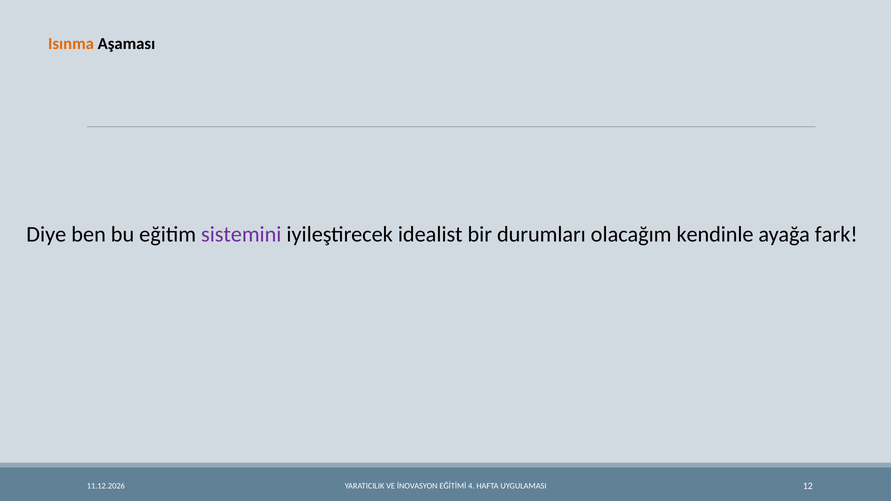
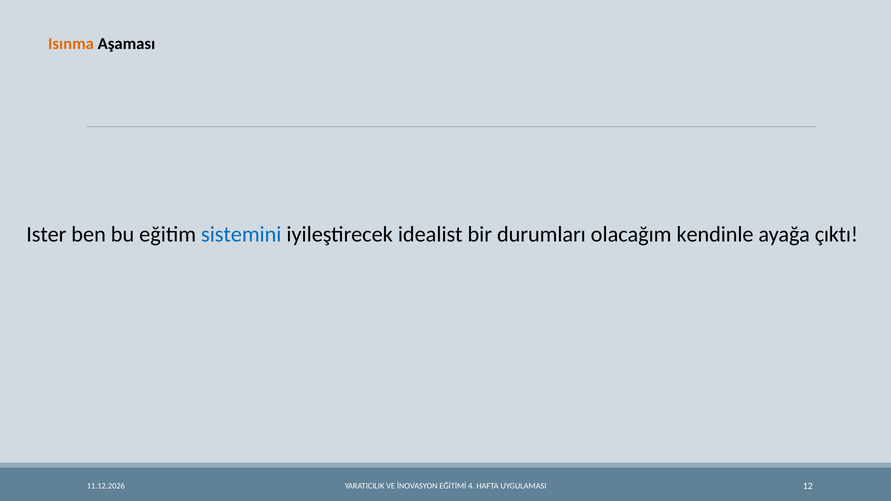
Diye: Diye -> Ister (46, 234)
sistemini colour: purple -> blue (241, 234)
fark: fark -> çıktı (836, 234)
